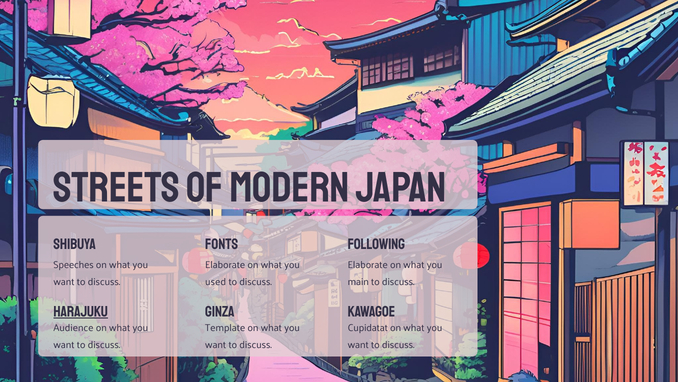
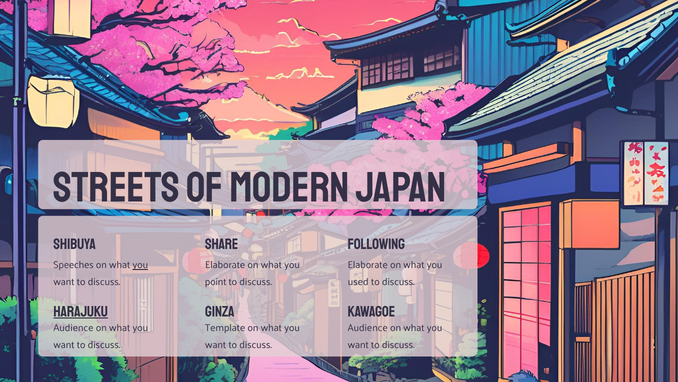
Fonts: Fonts -> Share (222, 244)
you underline: none -> present (140, 265)
used: used -> point (216, 281)
main: main -> used (358, 281)
Cupidatat: Cupidatat -> Audience (368, 328)
